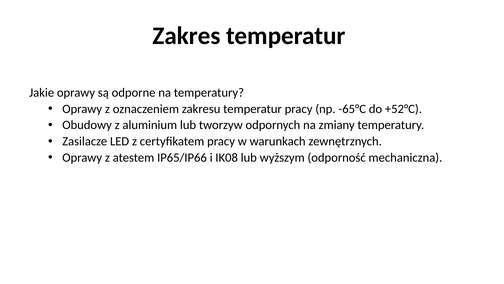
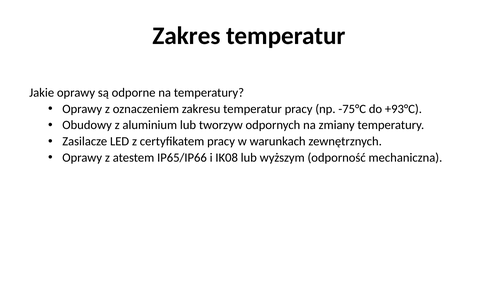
-65°C: -65°C -> -75°C (352, 109)
+52°C: +52°C -> +93°C (403, 109)
